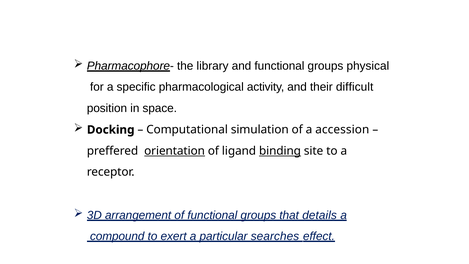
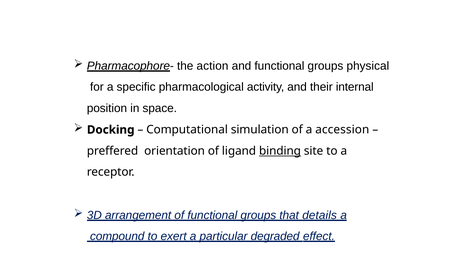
library: library -> action (212, 66)
difficult: difficult -> internal (355, 87)
orientation underline: present -> none (175, 151)
searches: searches -> degraded (275, 236)
